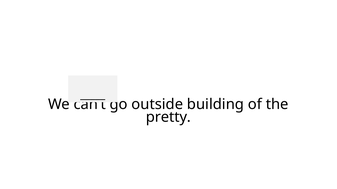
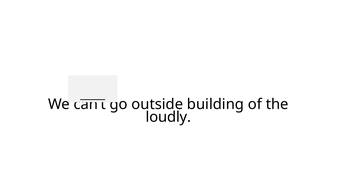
pretty: pretty -> loudly (168, 117)
